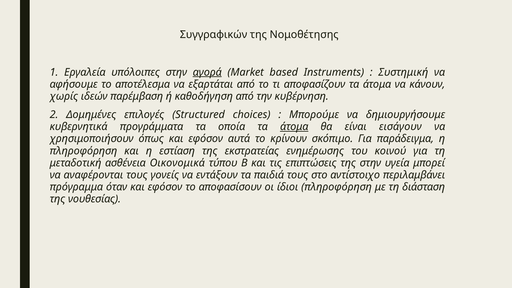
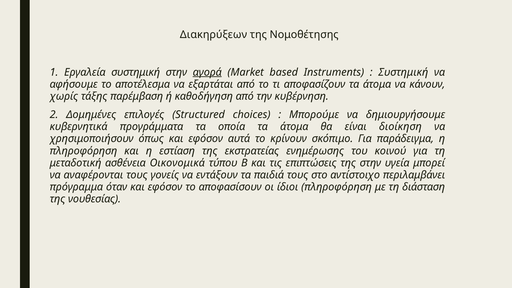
Συγγραφικών: Συγγραφικών -> Διακηρύξεων (213, 34)
Eργαλεία υπόλοιπες: υπόλοιπες -> συστημική (136, 72)
ιδεών: ιδεών -> τάξης (94, 96)
άτομα underline: present -> none (294, 127)
εισάγουν: εισάγουν -> διοίκηση (400, 127)
